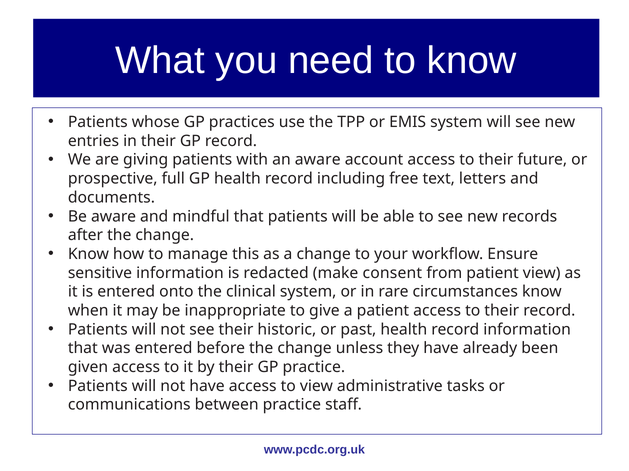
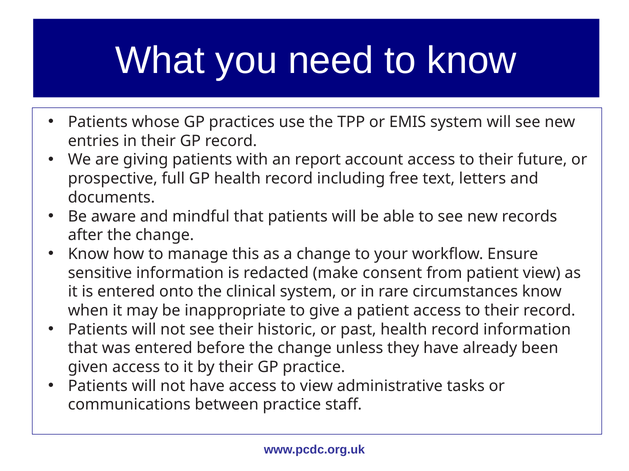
an aware: aware -> report (318, 160)
